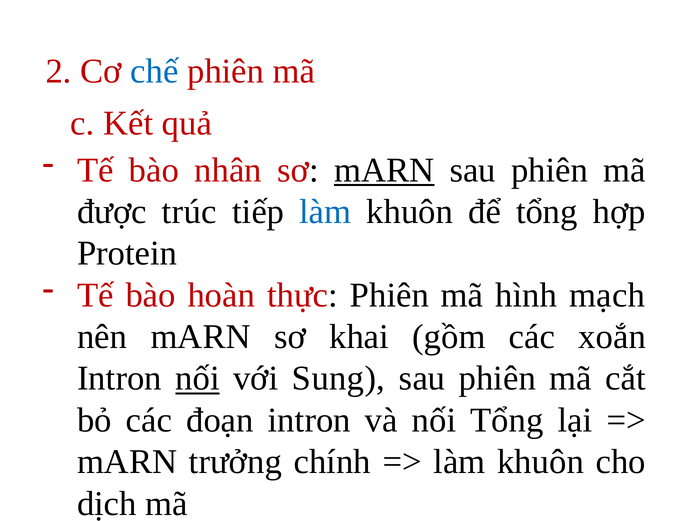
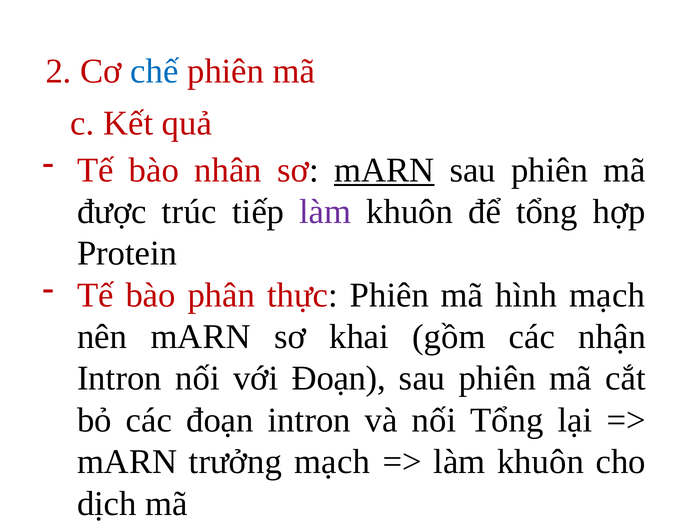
làm colour: blue -> purple (325, 212)
hoàn: hoàn -> phân (221, 295)
xoắn: xoắn -> nhận (612, 337)
nối underline: present -> none (197, 378)
với Sung: Sung -> Đoạn (339, 378)
trưởng chính: chính -> mạch (332, 461)
